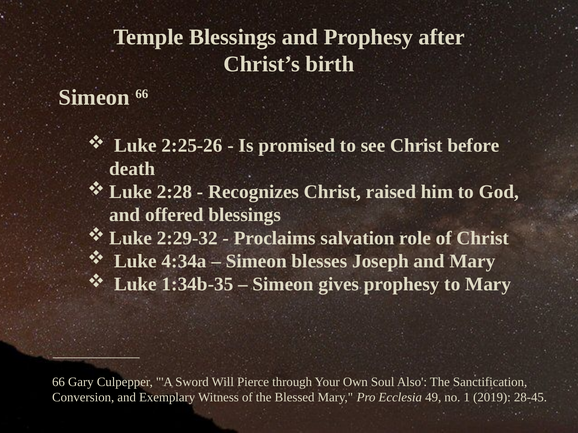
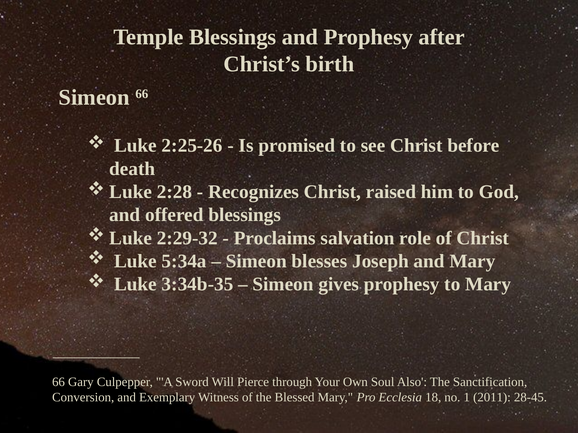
4:34a: 4:34a -> 5:34a (184, 261)
1:34b-35: 1:34b-35 -> 3:34b-35 (198, 285)
49: 49 -> 18 (433, 398)
2019: 2019 -> 2011 (492, 398)
